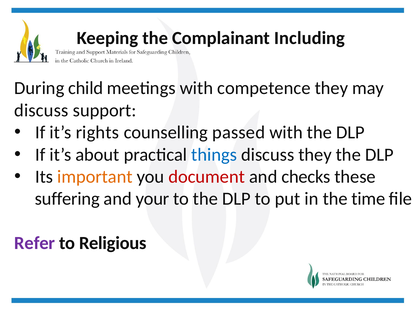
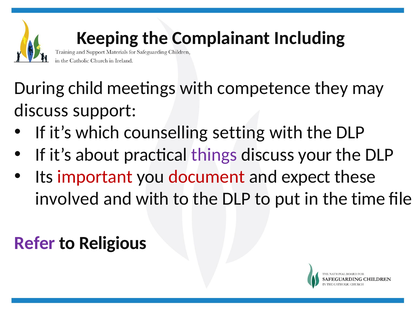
rights: rights -> which (97, 133)
passed: passed -> setting (239, 133)
things colour: blue -> purple (214, 155)
discuss they: they -> your (315, 155)
important colour: orange -> red (95, 177)
checks: checks -> expect (306, 177)
suffering: suffering -> involved (67, 199)
and your: your -> with (152, 199)
